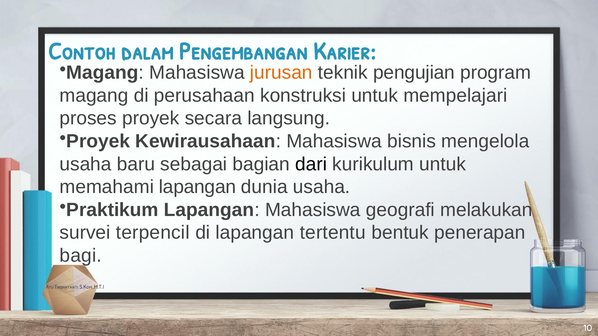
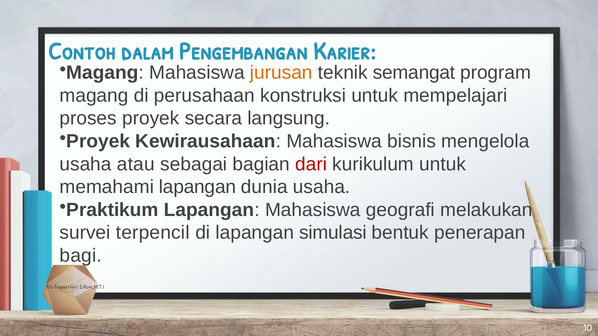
pengujian: pengujian -> semangat (414, 73)
baru: baru -> atau (136, 164)
dari colour: black -> red (311, 164)
tertentu: tertentu -> simulasi (333, 233)
